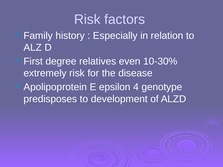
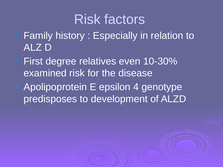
extremely: extremely -> examined (45, 73)
